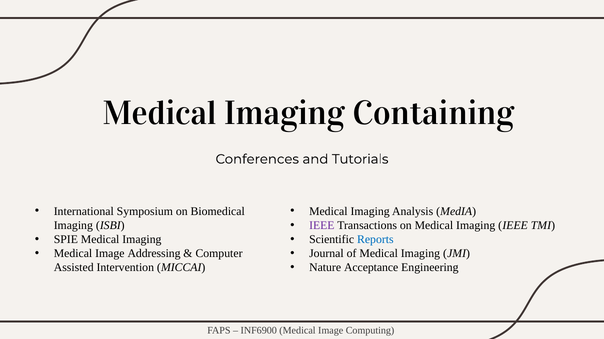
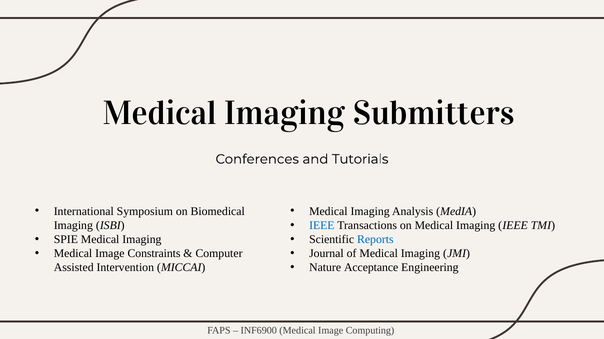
Containing: Containing -> Submitters (434, 113)
IEEE colour: purple -> blue (322, 226)
Addressing: Addressing -> Constraints (154, 254)
